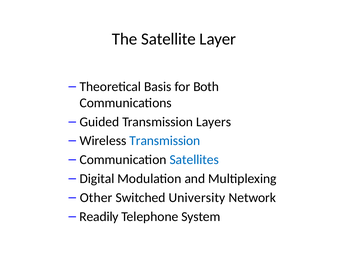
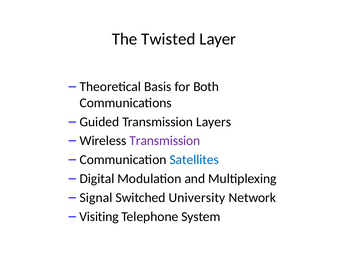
Satellite: Satellite -> Twisted (168, 39)
Transmission colour: blue -> purple (165, 141)
Other: Other -> Signal (96, 198)
Readily: Readily -> Visiting (99, 217)
